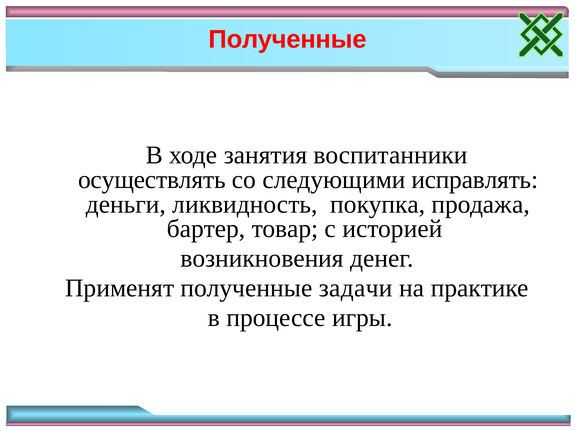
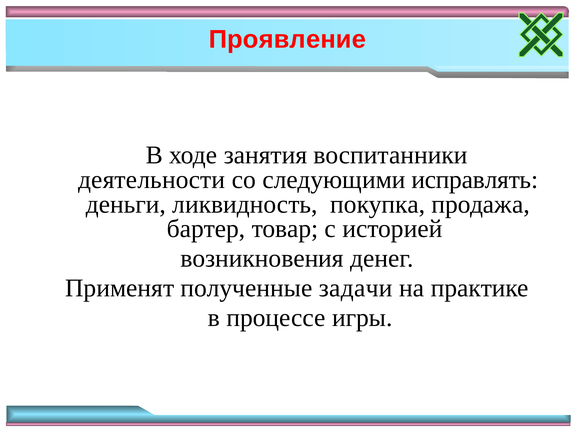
Полученные: Полученные -> Проявление (287, 39)
осуществлять: осуществлять -> деятельности (152, 180)
